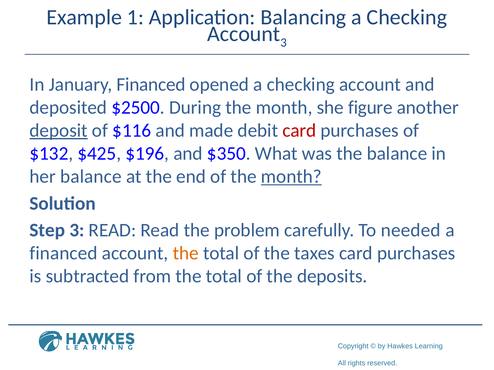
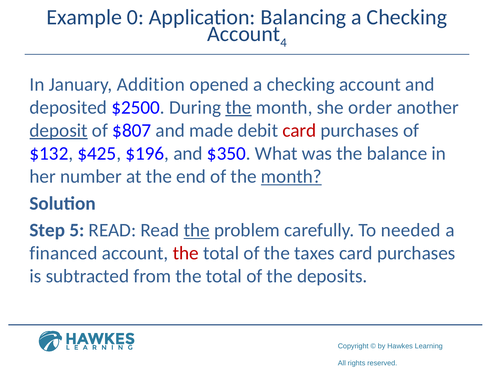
1: 1 -> 0 (135, 17)
Account 3: 3 -> 4 (283, 43)
January Financed: Financed -> Addition (151, 84)
the underline: none -> present (238, 108)
figure: figure -> order (370, 108)
$116: $116 -> $807 (132, 131)
her balance: balance -> number (91, 177)
Step 3: 3 -> 5 (77, 231)
the underline: none -> present (197, 231)
the colour: orange -> red (186, 254)
